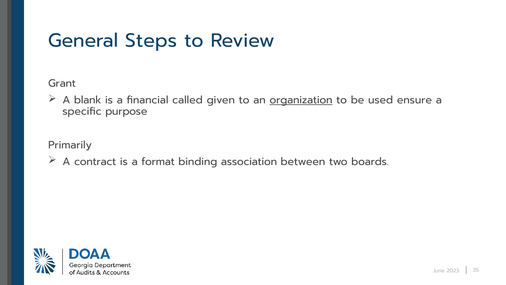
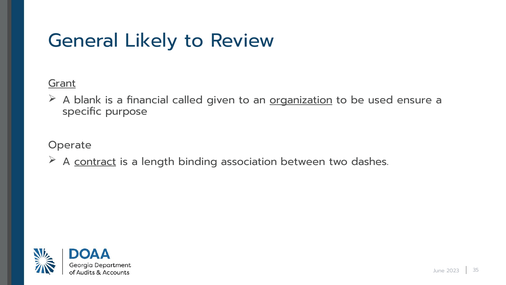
Steps: Steps -> Likely (151, 40)
Grant underline: none -> present (62, 83)
Primarily: Primarily -> Operate (70, 145)
contract underline: none -> present (95, 161)
format: format -> length (158, 161)
boards: boards -> dashes (370, 161)
